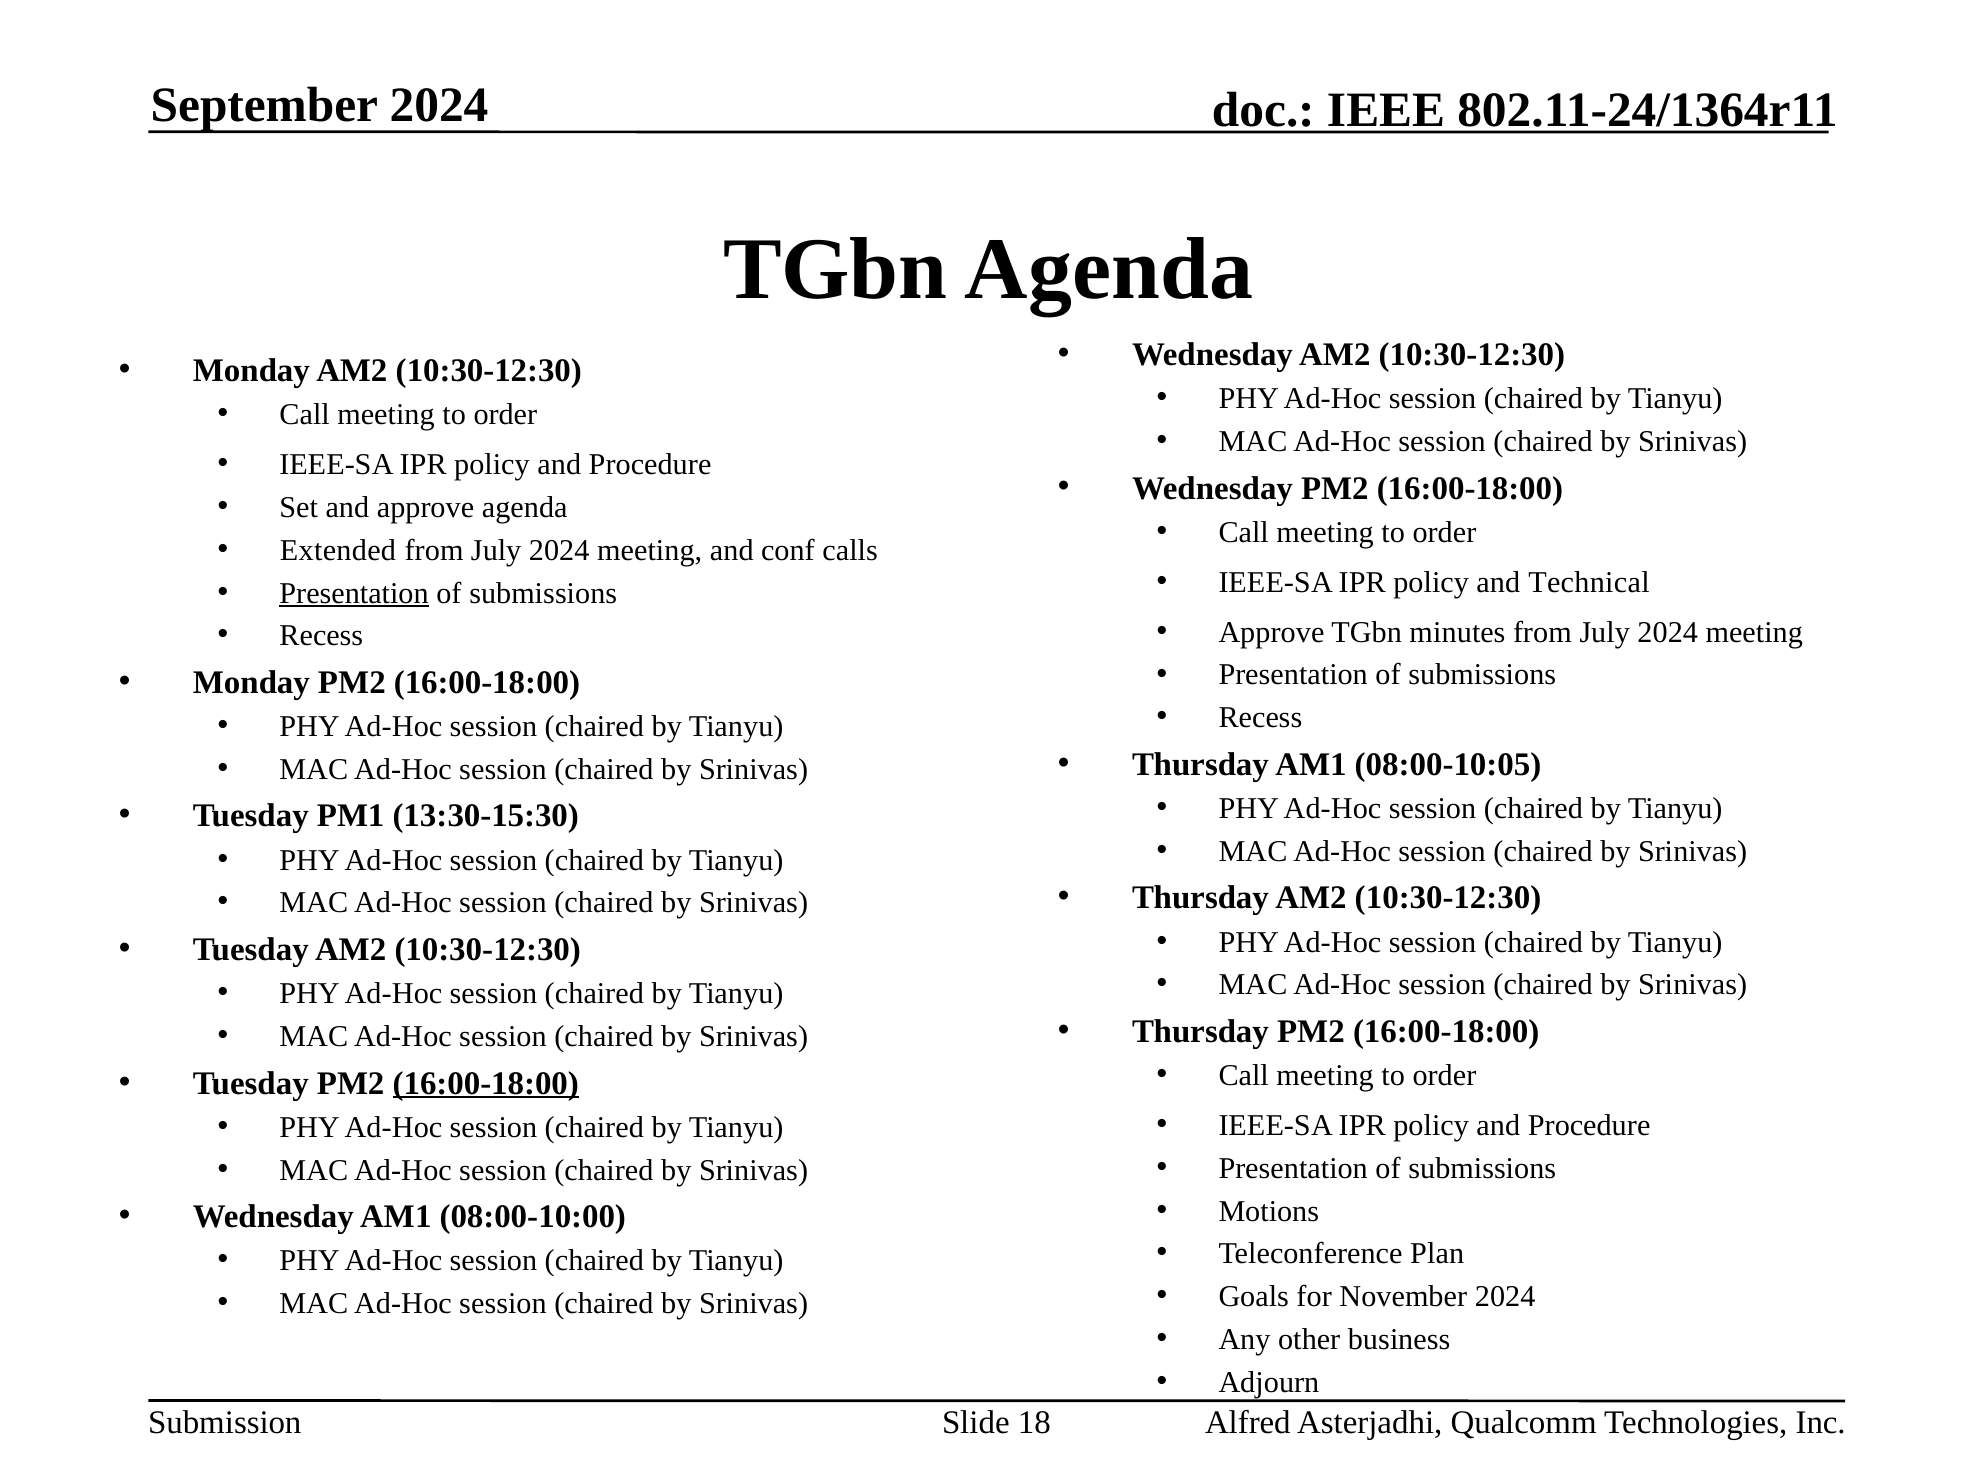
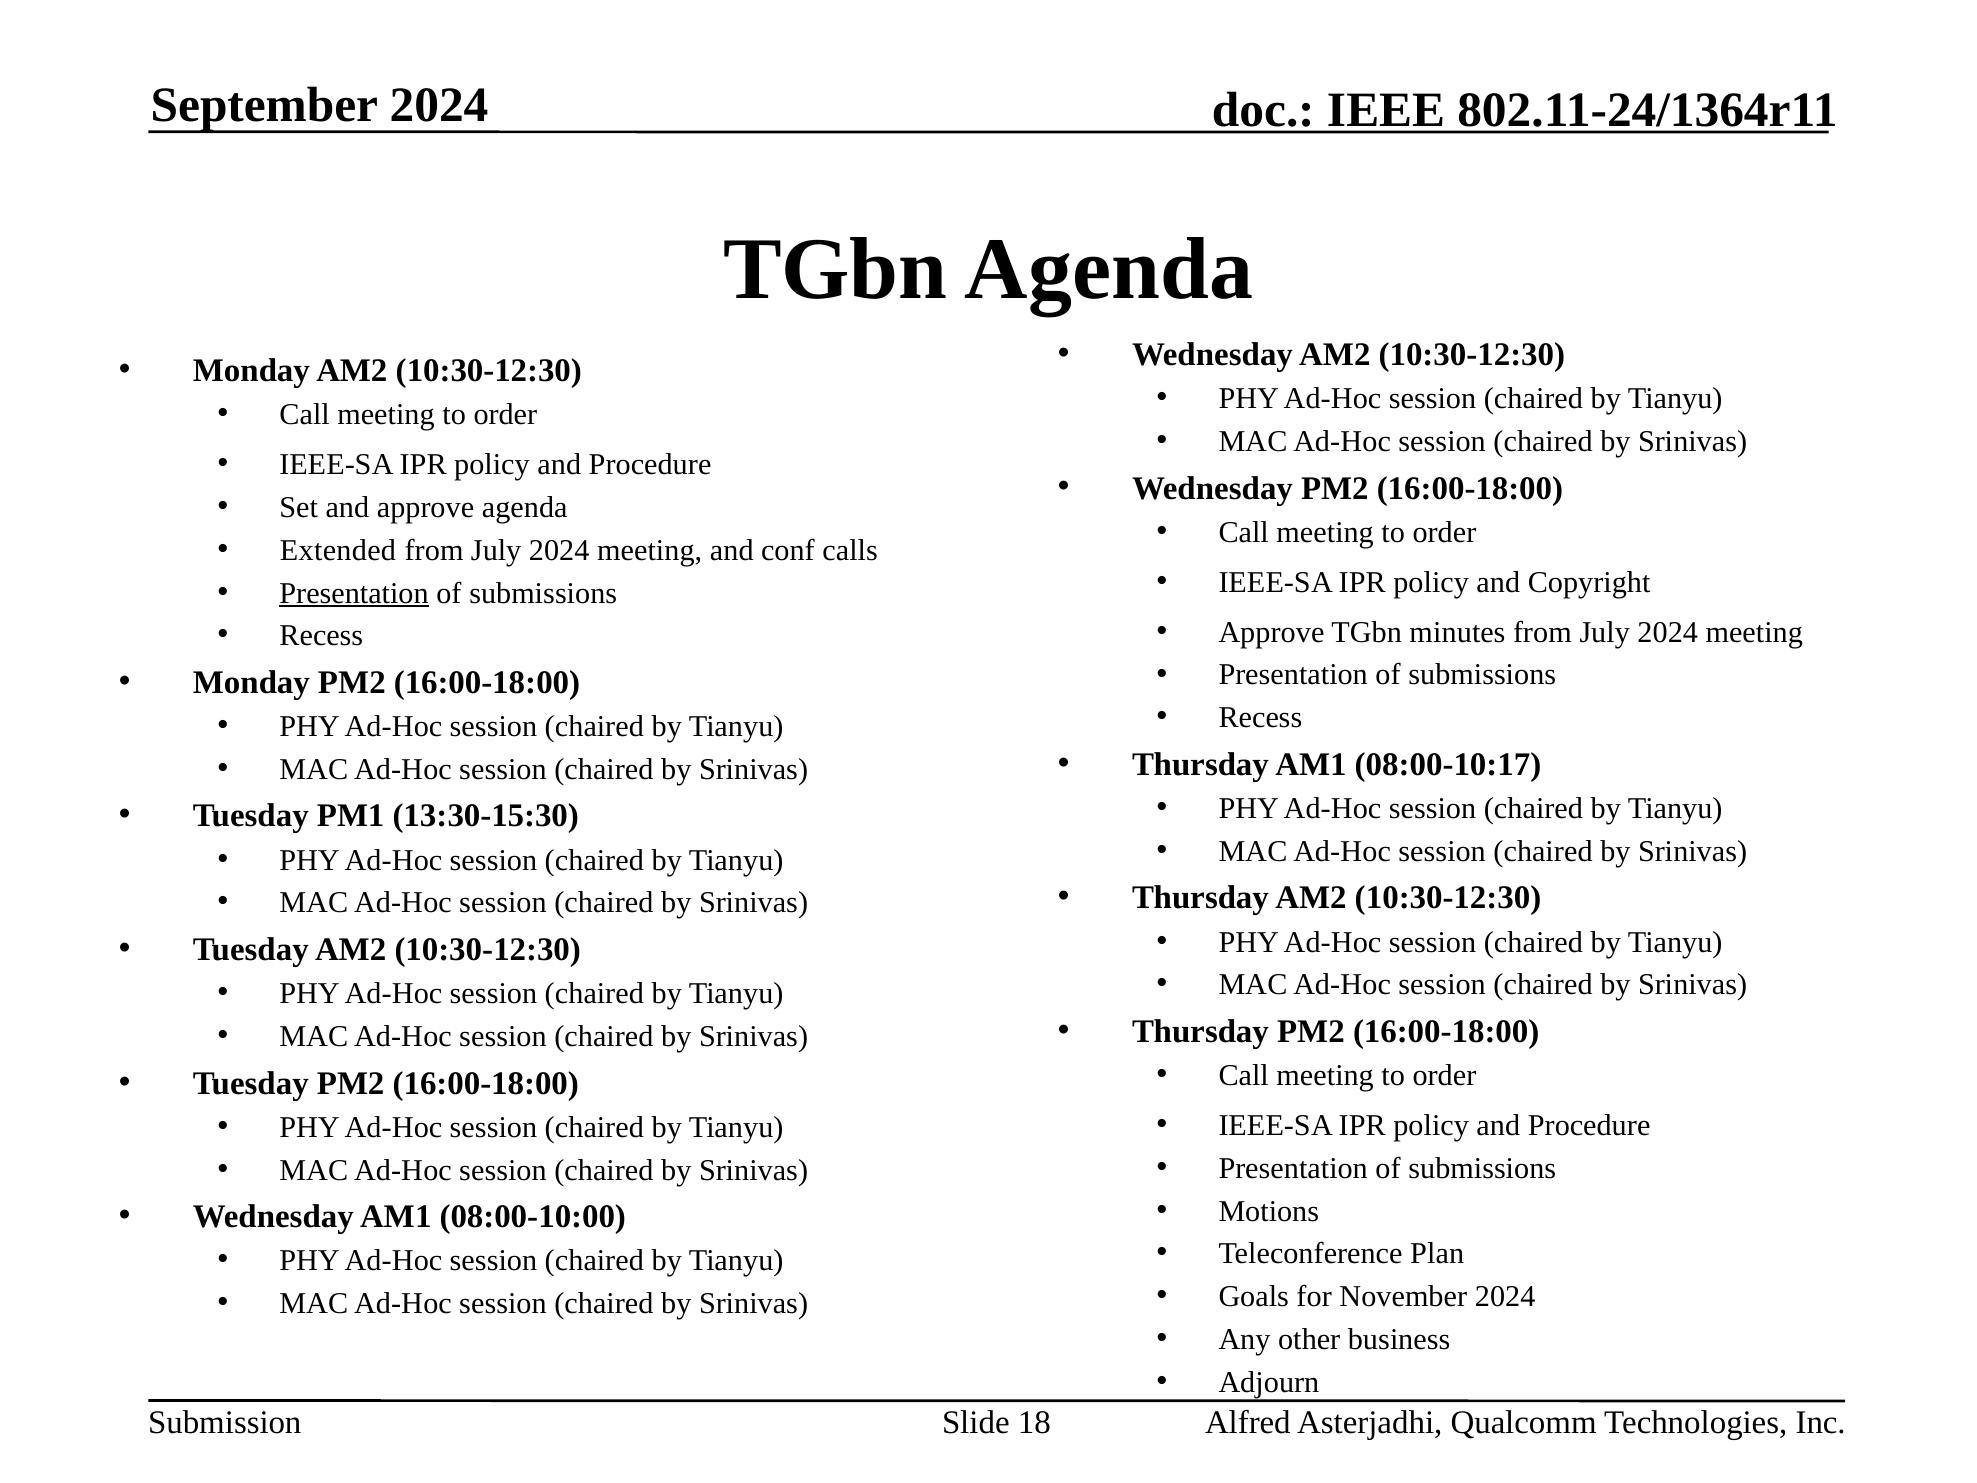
Technical: Technical -> Copyright (1589, 582)
08:00-10:05: 08:00-10:05 -> 08:00-10:17 (1448, 764)
16:00-18:00 underline: present -> none (486, 1083)
